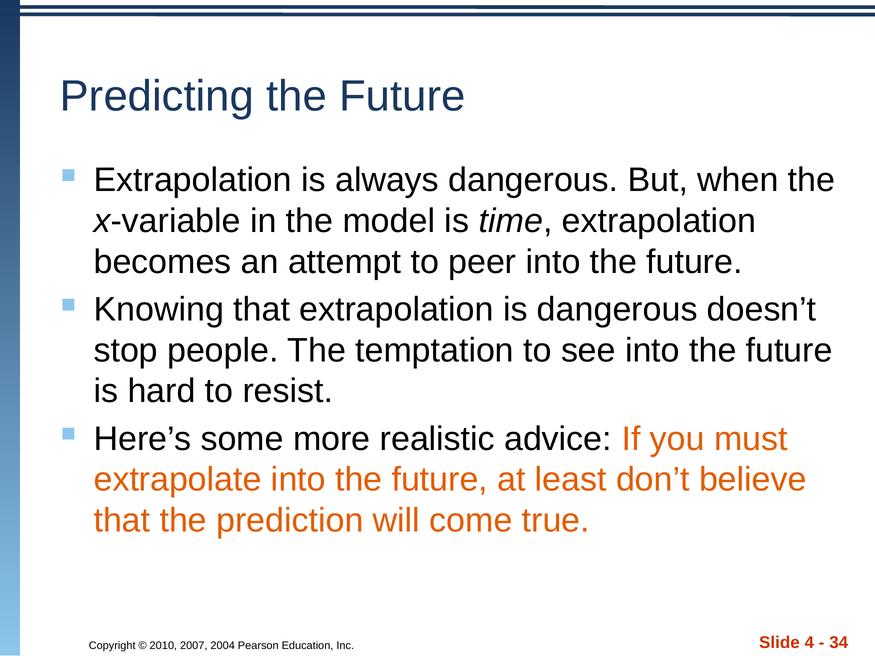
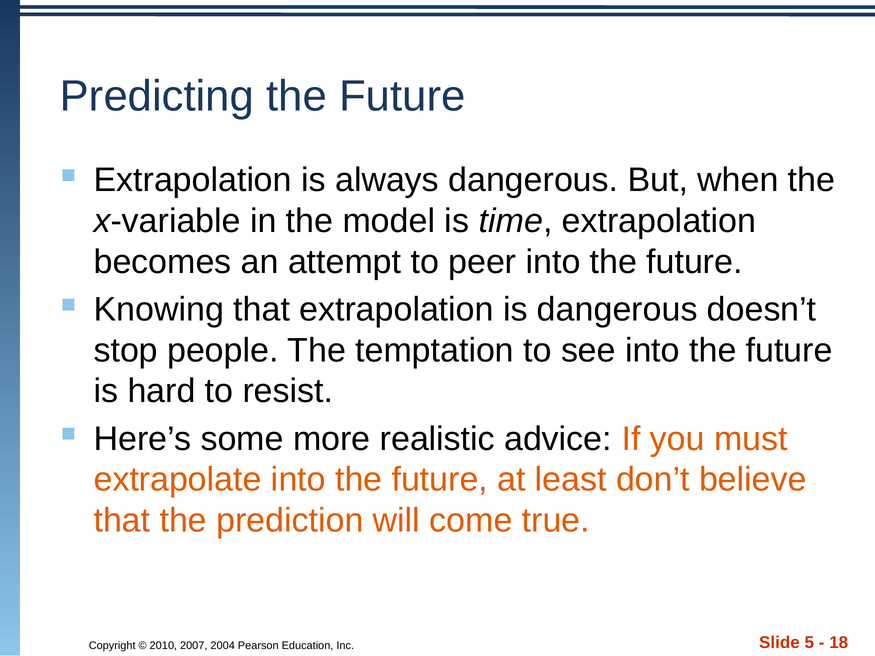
4: 4 -> 5 (809, 643)
34: 34 -> 18 (839, 643)
